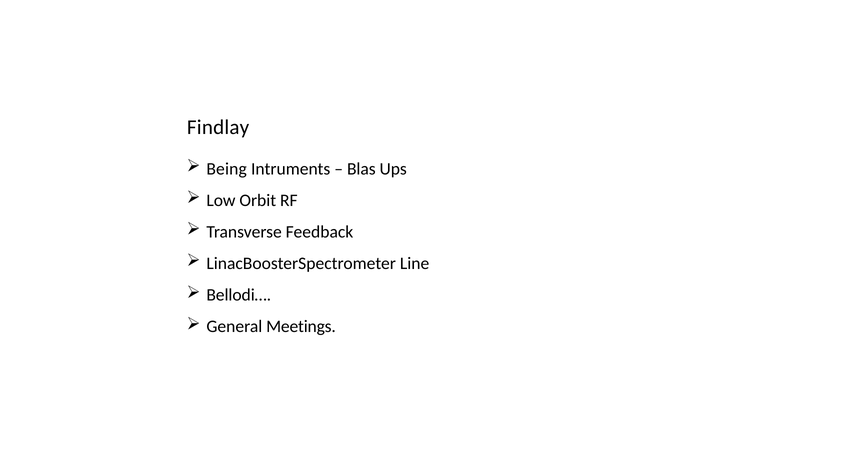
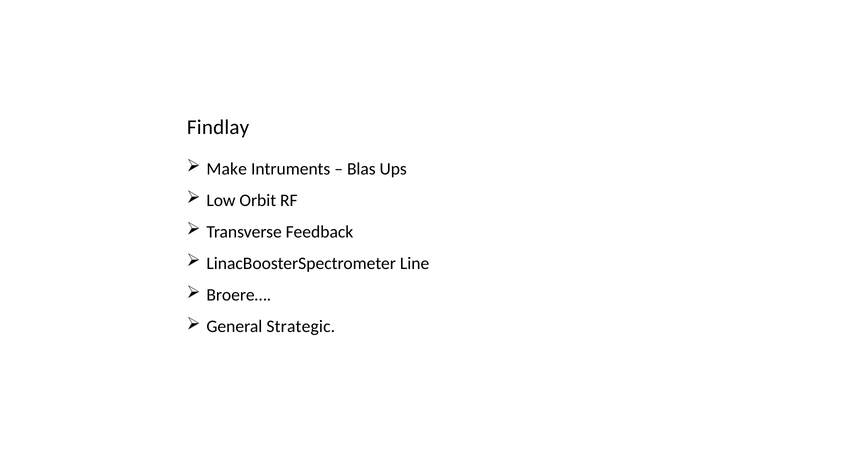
Being: Being -> Make (227, 169)
Bellodi…: Bellodi… -> Broere… (239, 295)
Meetings: Meetings -> Strategic (301, 327)
